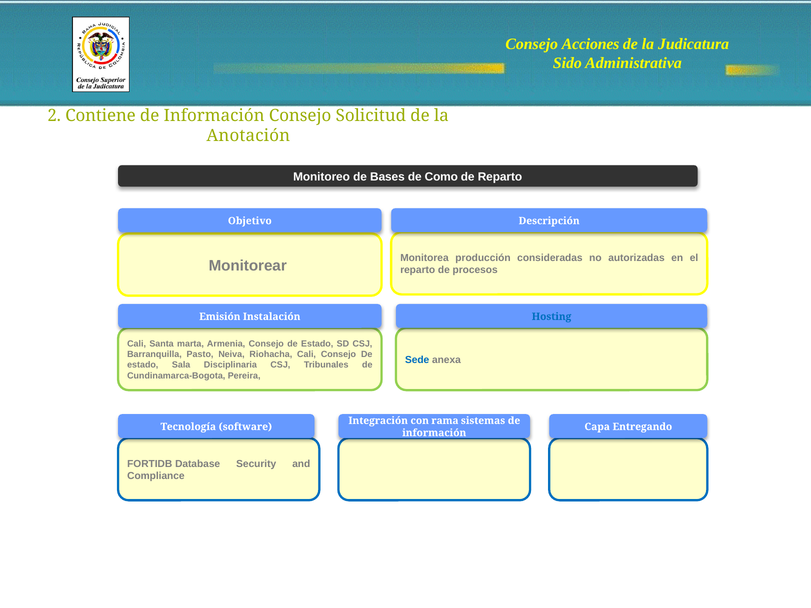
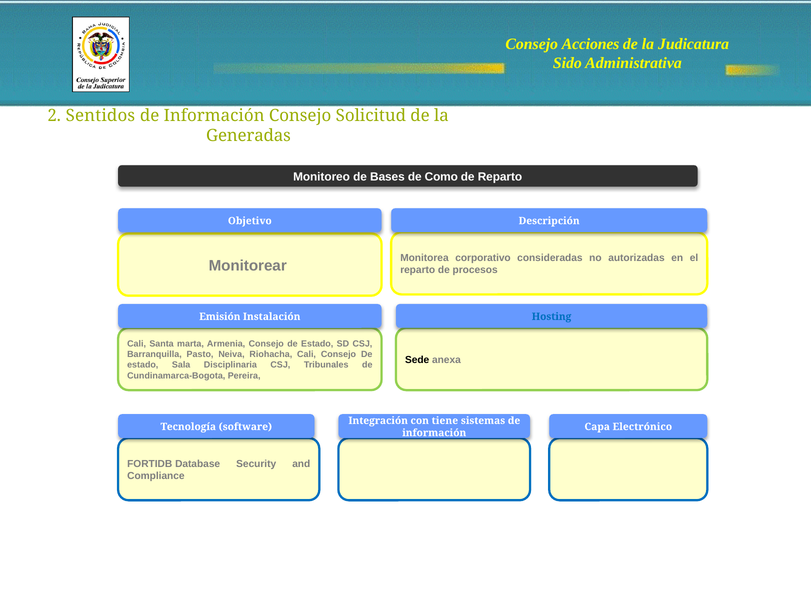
Contiene: Contiene -> Sentidos (100, 116)
Anotación: Anotación -> Generadas (248, 136)
producción: producción -> corporativo (483, 258)
Sede colour: blue -> black (417, 360)
rama: rama -> tiene (445, 421)
Entregando: Entregando -> Electrónico (642, 427)
